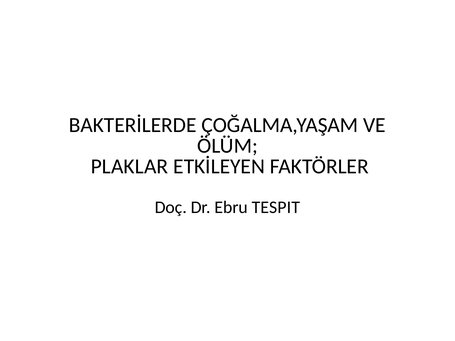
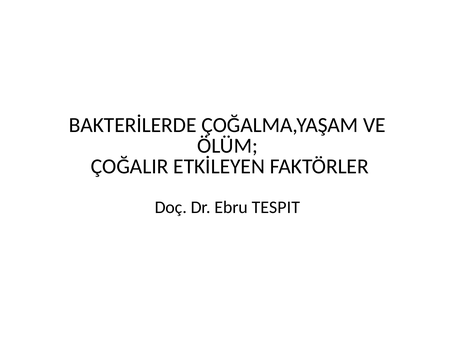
PLAKLAR: PLAKLAR -> ÇOĞALIR (130, 166)
